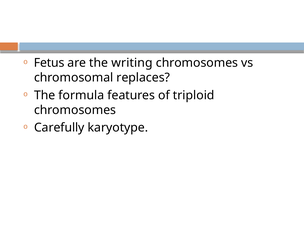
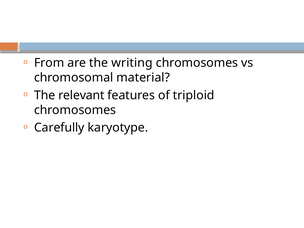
Fetus: Fetus -> From (49, 63)
replaces: replaces -> material (143, 78)
formula: formula -> relevant (81, 95)
